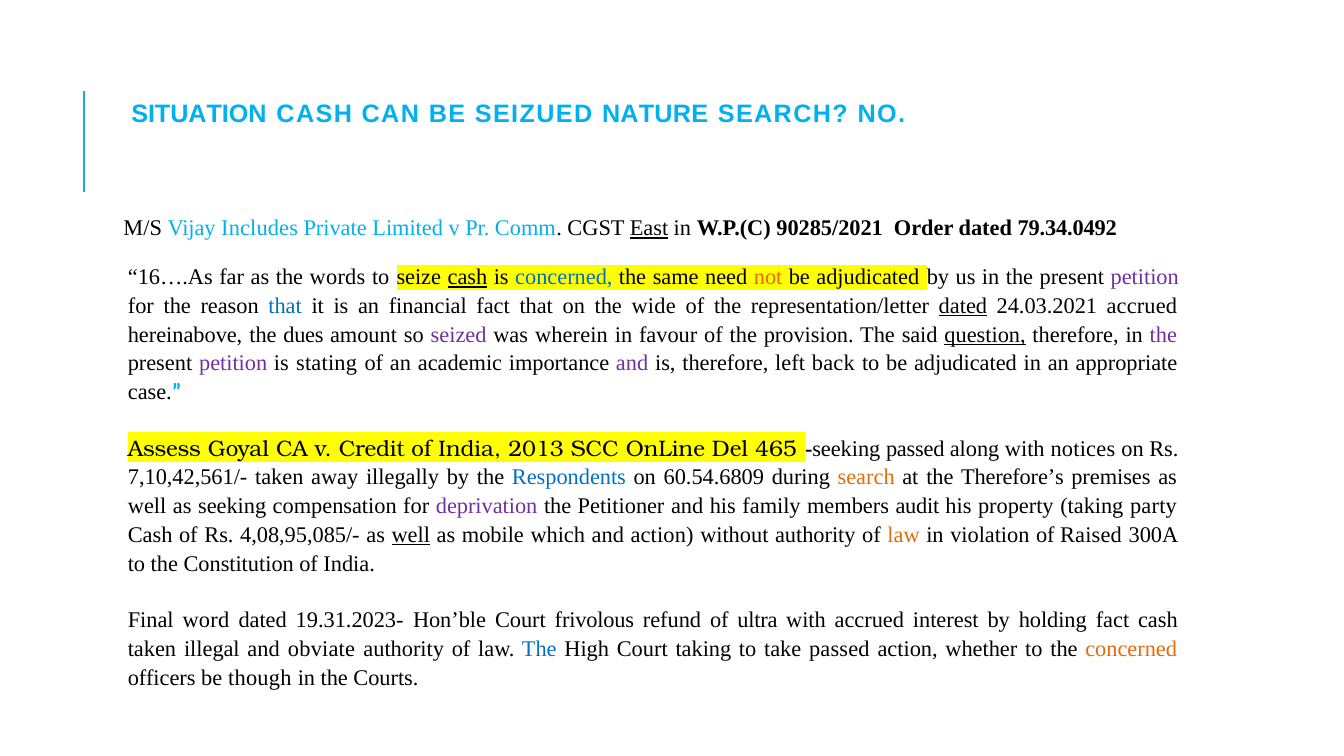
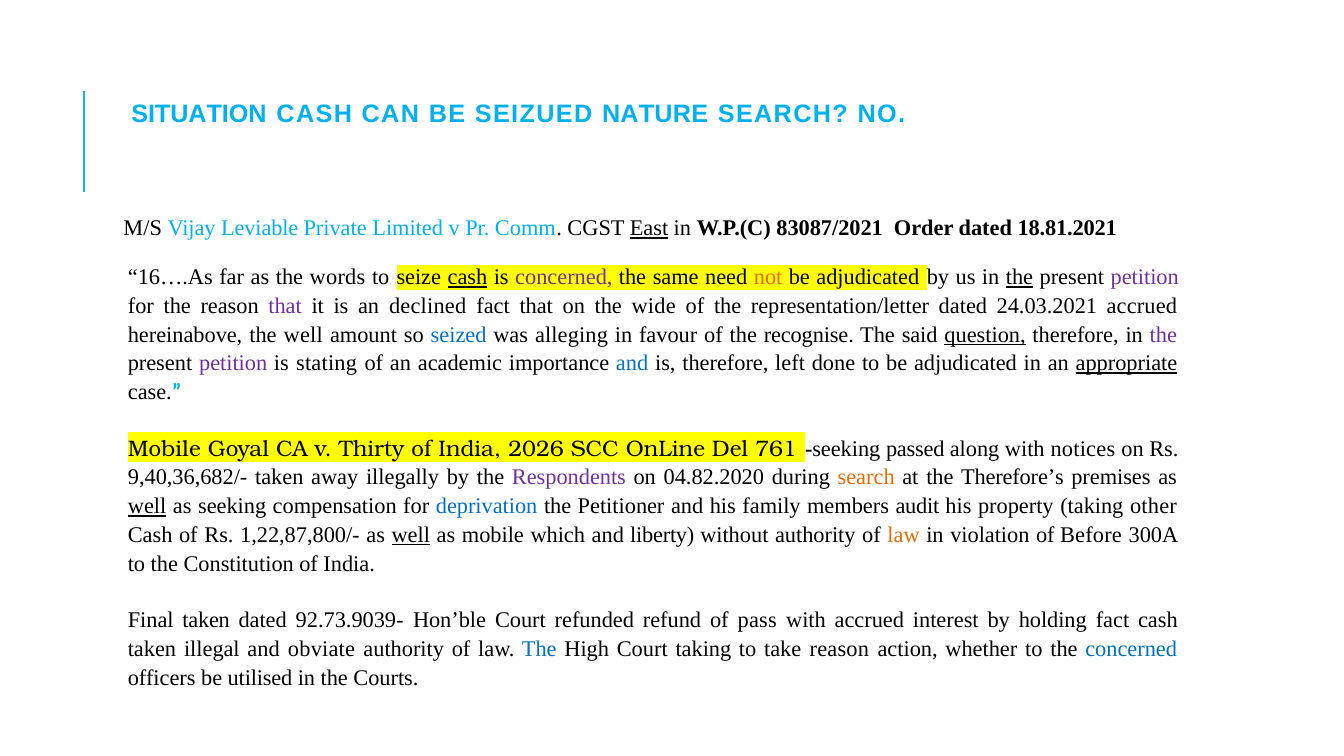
Includes: Includes -> Leviable (260, 229)
90285/2021: 90285/2021 -> 83087/2021 (830, 229)
79.34.0492: 79.34.0492 -> 18.81.2021 (1067, 229)
concerned colour: blue -> purple (564, 277)
the underline: none -> present (1020, 277)
that colour: blue -> purple (285, 306)
financial: financial -> declined (428, 306)
dated underline: present -> none (963, 306)
the dues: dues -> well (303, 335)
seized colour: purple -> blue (459, 335)
wherein: wherein -> alleging (571, 335)
provision: provision -> recognise (809, 335)
and colour: purple -> blue (632, 363)
back: back -> done (834, 363)
appropriate underline: none -> present (1126, 363)
Assess: Assess -> Mobile (164, 449)
Credit: Credit -> Thirty (372, 449)
2013: 2013 -> 2026 (536, 449)
465: 465 -> 761 (776, 449)
7,10,42,561/-: 7,10,42,561/- -> 9,40,36,682/- (188, 478)
Respondents colour: blue -> purple (569, 478)
60.54.6809: 60.54.6809 -> 04.82.2020 (714, 478)
well underline: none -> present (147, 506)
deprivation colour: purple -> blue (487, 506)
party: party -> other (1153, 506)
4,08,95,085/-: 4,08,95,085/- -> 1,22,87,800/- (300, 535)
and action: action -> liberty (662, 535)
Raised: Raised -> Before (1091, 535)
Final word: word -> taken (206, 621)
19.31.2023-: 19.31.2023- -> 92.73.9039- (350, 621)
frivolous: frivolous -> refunded (594, 621)
ultra: ultra -> pass (757, 621)
take passed: passed -> reason (839, 649)
concerned colour: orange -> blue (1131, 649)
though: though -> utilised (260, 678)
